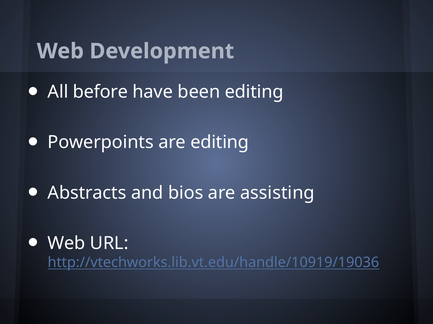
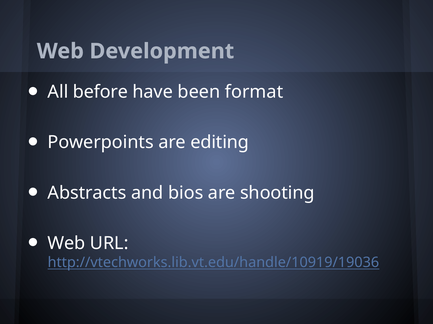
been editing: editing -> format (254, 92)
assisting: assisting -> shooting (277, 193)
